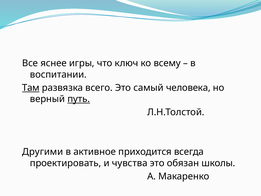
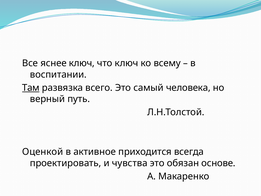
яснее игры: игры -> ключ (82, 63)
путь underline: present -> none (79, 99)
Другими: Другими -> Оценкой (43, 152)
школы: школы -> основе (218, 163)
